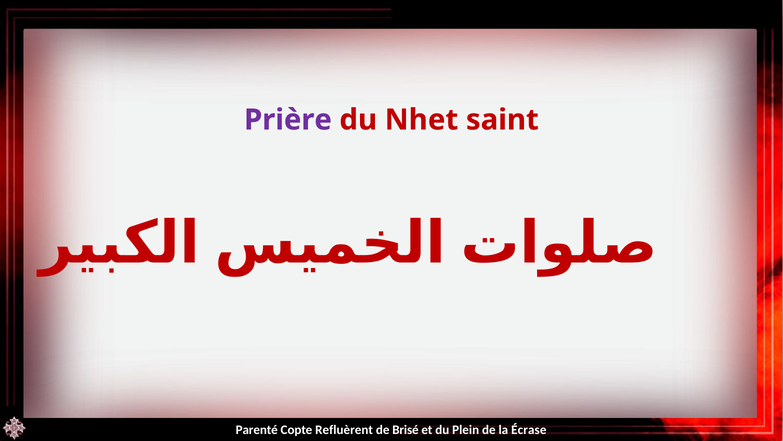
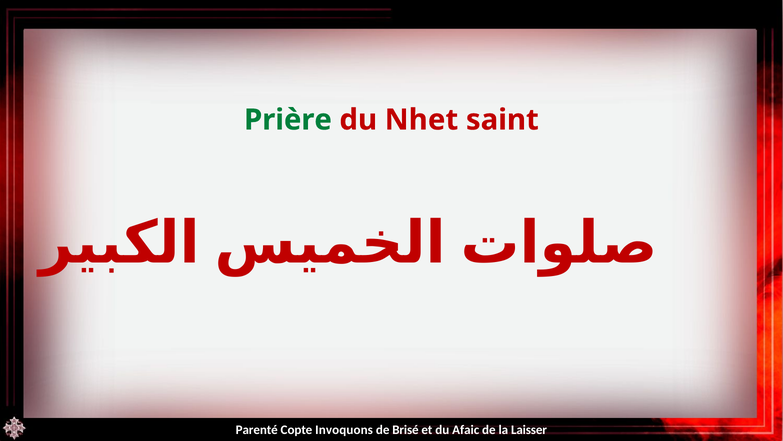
Prière colour: purple -> green (288, 120)
Refluèrent: Refluèrent -> Invoquons (344, 429)
Plein: Plein -> Afaic (466, 429)
Écrase: Écrase -> Laisser (529, 429)
